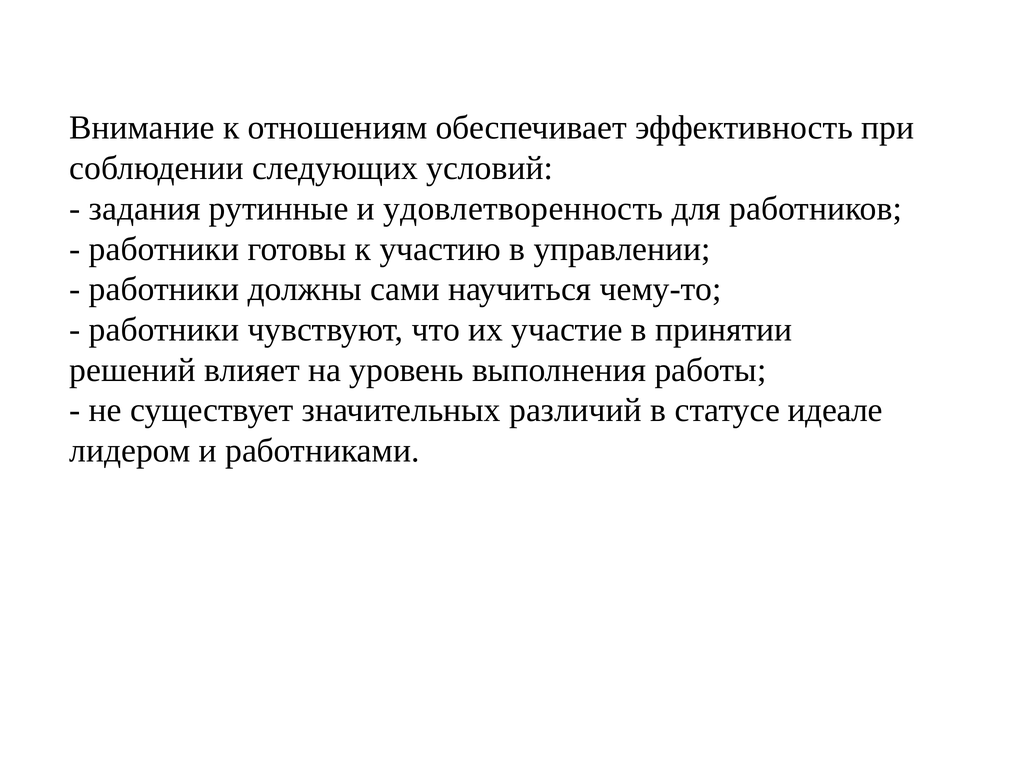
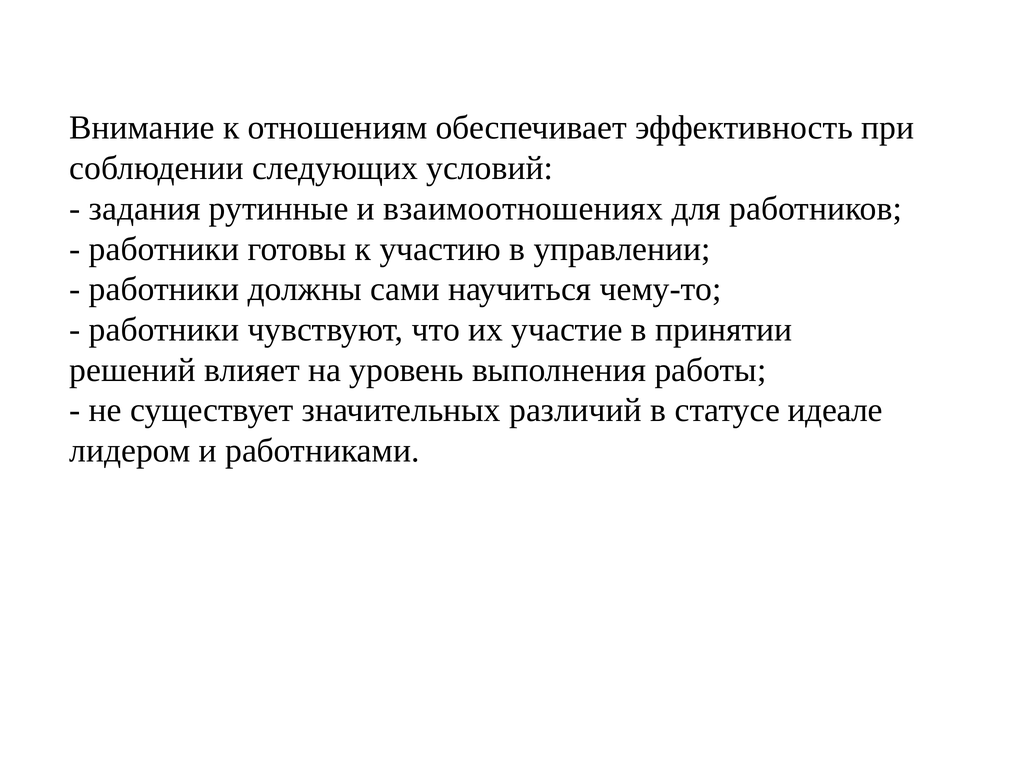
удовлетворенность: удовлетворенность -> взаимоотношениях (523, 208)
